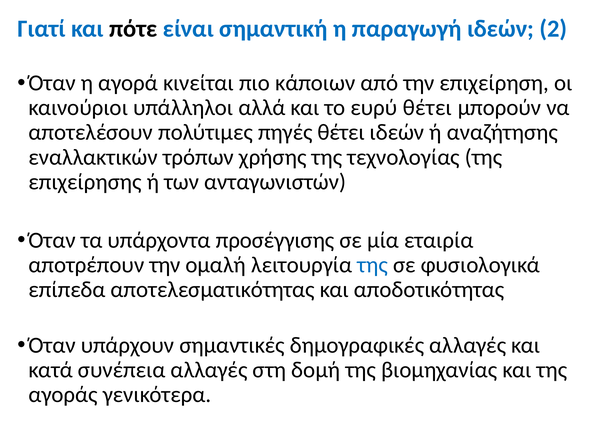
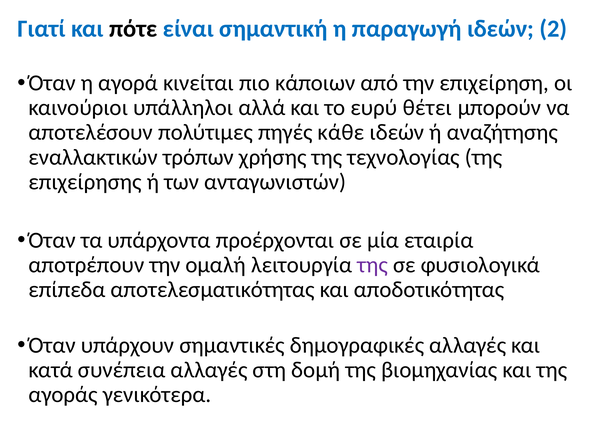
πηγές θέτει: θέτει -> κάθε (341, 132)
προσέγγισης: προσέγγισης -> προέρχονται (275, 240)
της colour: blue -> purple (373, 265)
